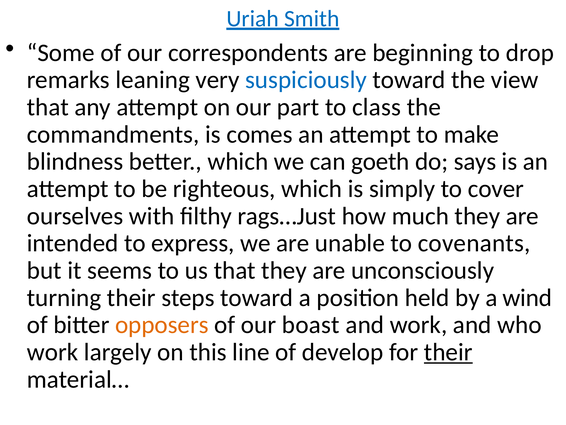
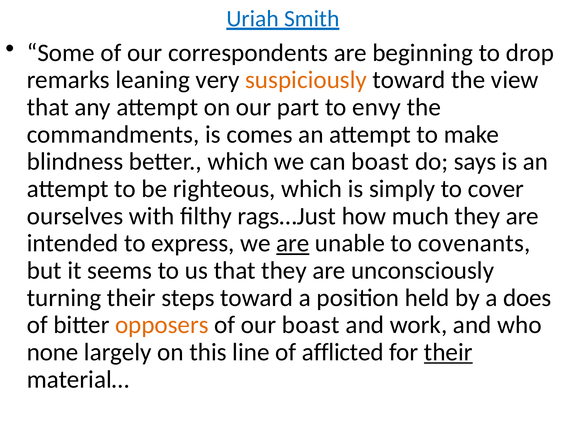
suspiciously colour: blue -> orange (306, 80)
class: class -> envy (377, 107)
can goeth: goeth -> boast (380, 161)
are underline: none -> present (293, 243)
wind: wind -> does (527, 297)
work: work -> none (53, 352)
develop: develop -> afflicted (343, 352)
